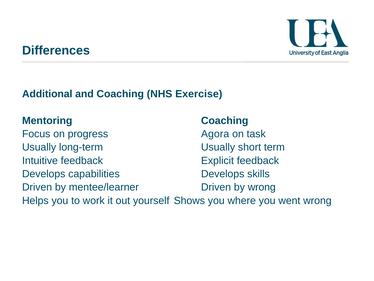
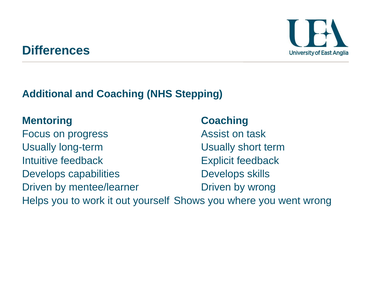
Exercise: Exercise -> Stepping (199, 94)
Agora: Agora -> Assist (215, 134)
